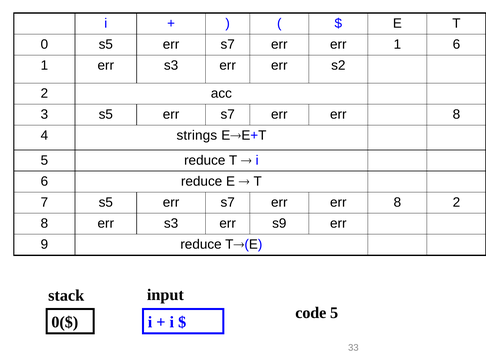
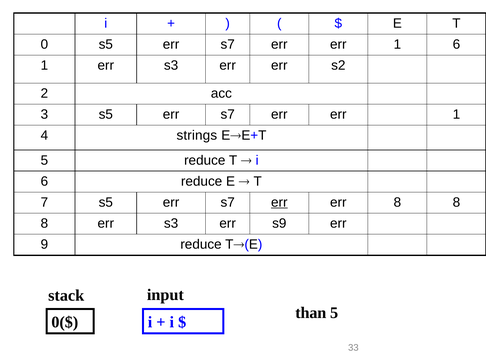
8: 8 -> 1 (456, 114)
err underline: none -> present (279, 203)
err 8 2: 2 -> 8 (456, 203)
code: code -> than (311, 313)
